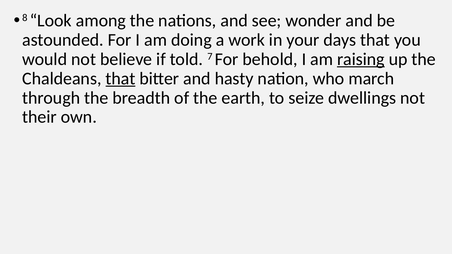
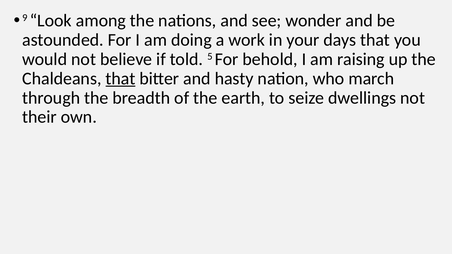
8: 8 -> 9 (25, 18)
7: 7 -> 5 (210, 56)
raising underline: present -> none (361, 59)
